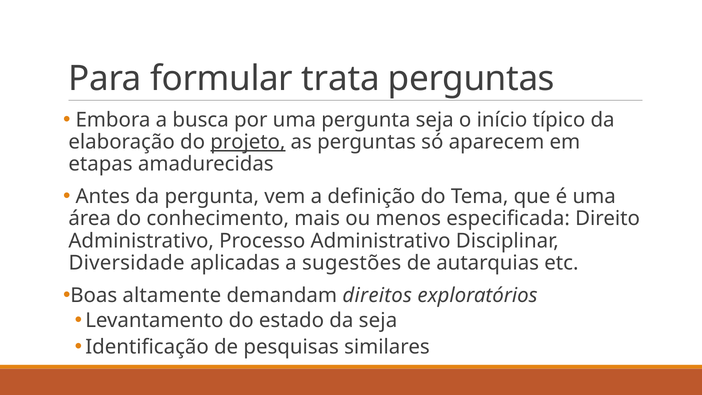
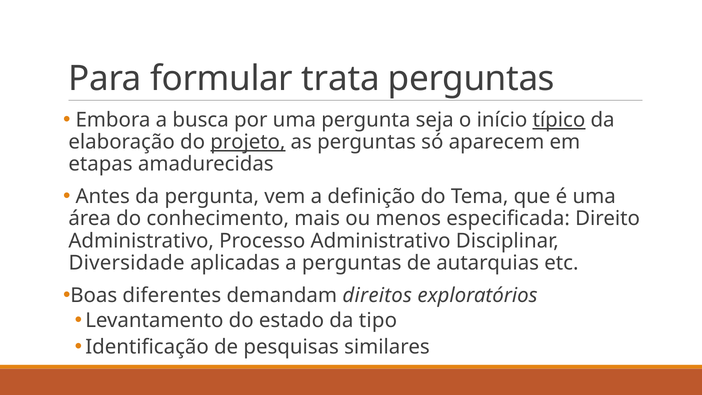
típico underline: none -> present (559, 120)
a sugestões: sugestões -> perguntas (352, 263)
altamente: altamente -> diferentes (172, 295)
da seja: seja -> tipo (378, 320)
